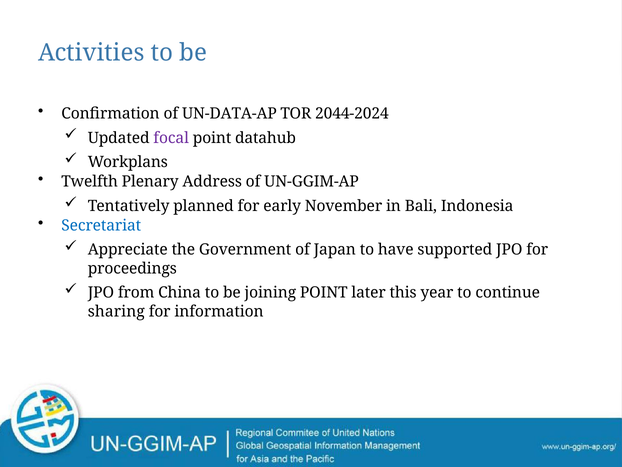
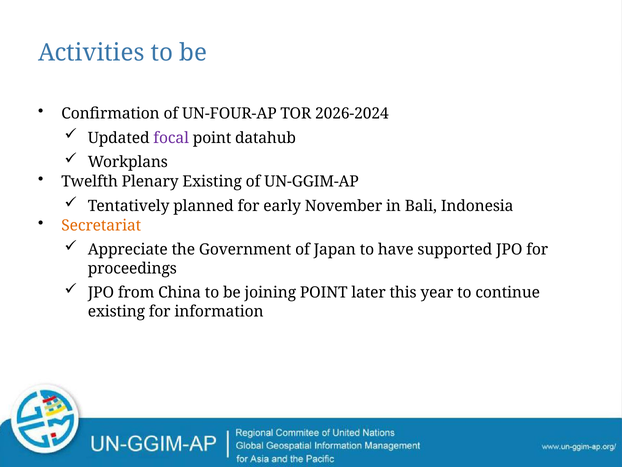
UN-DATA-AP: UN-DATA-AP -> UN-FOUR-AP (229, 113)
2044-2024: 2044-2024 -> 2026-2024 (352, 113)
Plenary Address: Address -> Existing (212, 182)
Secretariat colour: blue -> orange (101, 225)
sharing: sharing -> existing (116, 311)
